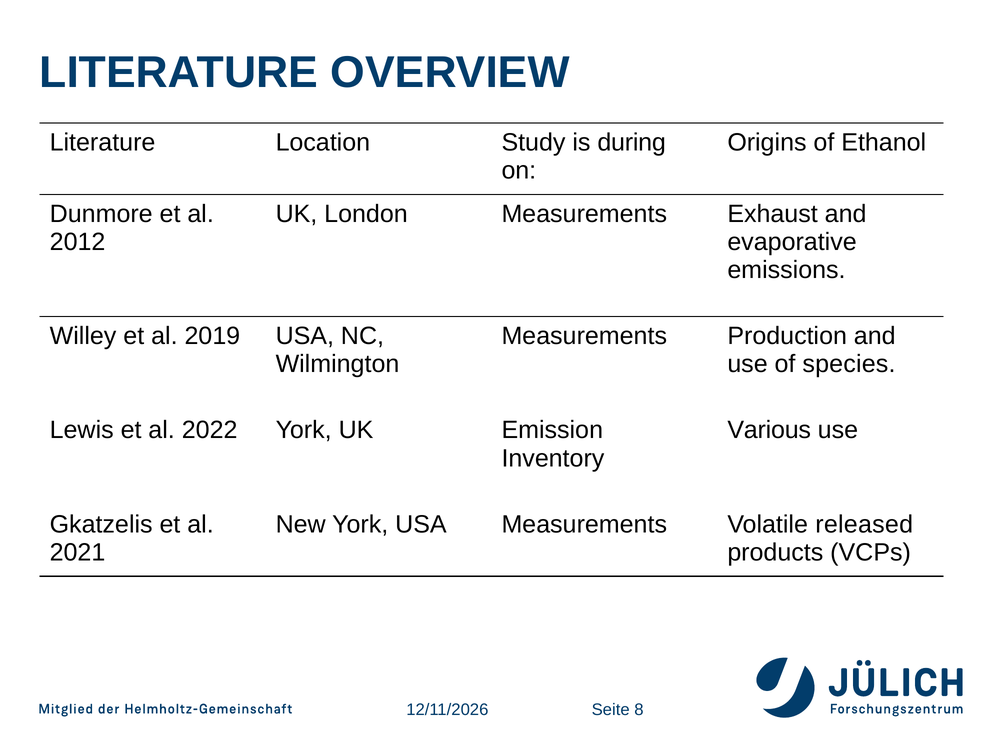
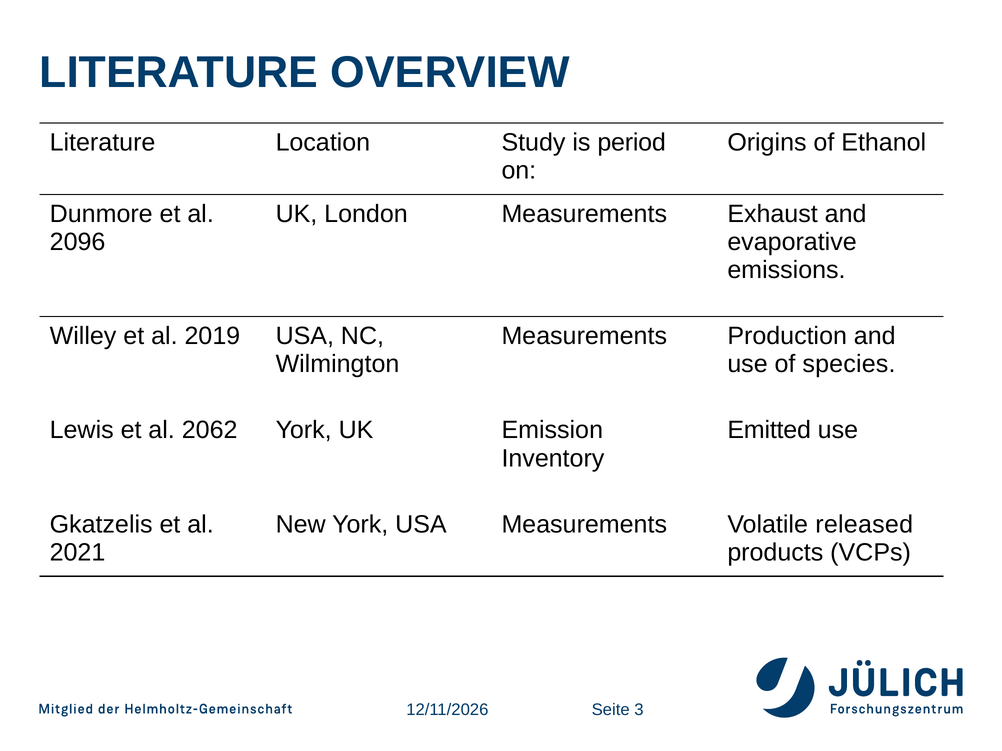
during: during -> period (632, 143)
2012: 2012 -> 2096 (78, 242)
2022: 2022 -> 2062 (210, 431)
Various: Various -> Emitted (769, 431)
8: 8 -> 3 (639, 710)
